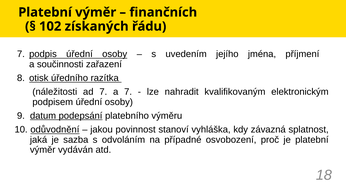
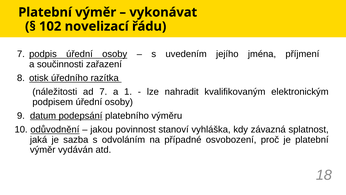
finančních: finančních -> vykonávat (163, 12)
získaných: získaných -> novelizací (97, 26)
a 7: 7 -> 1 (128, 92)
